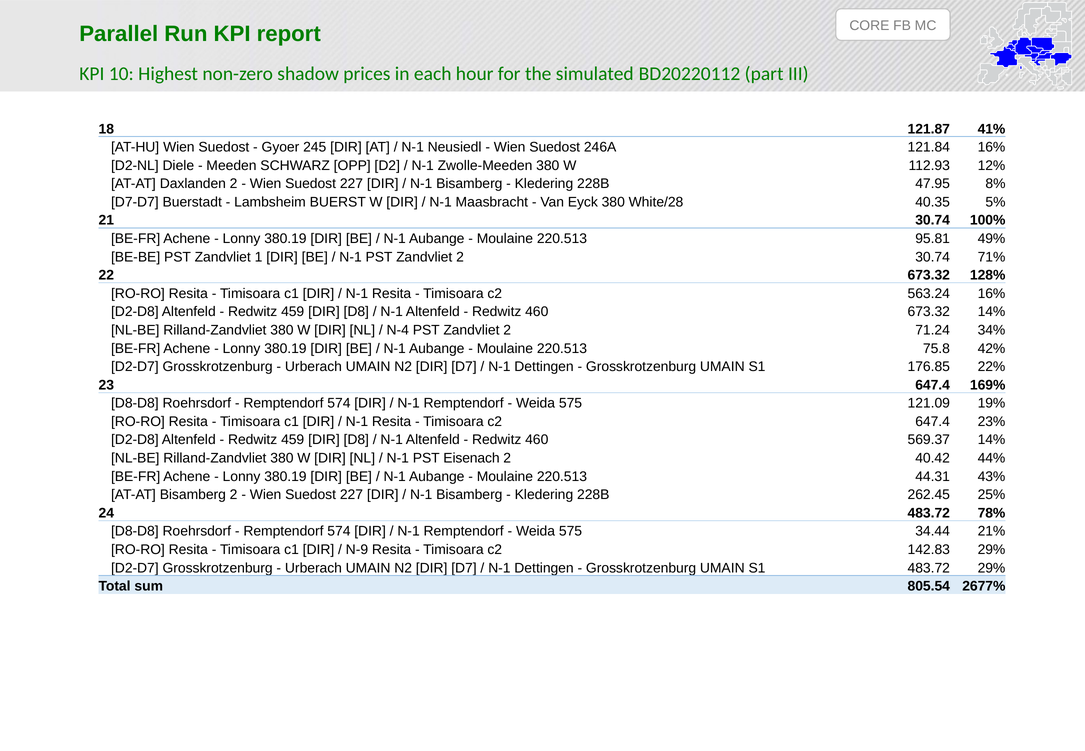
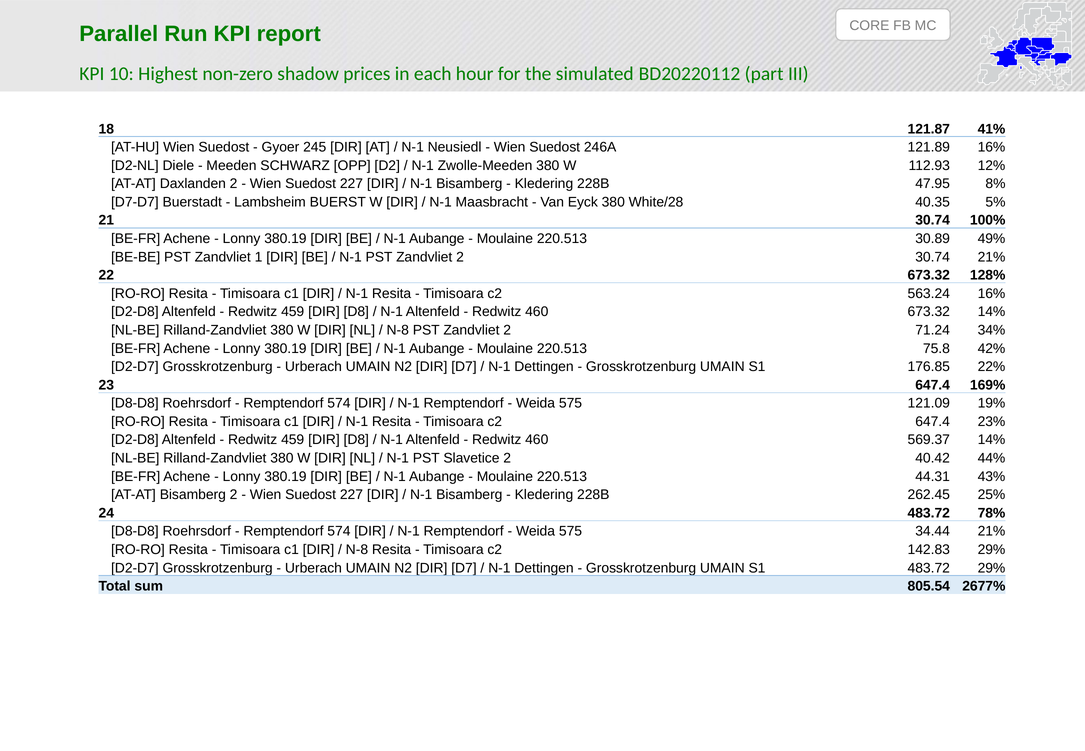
121.84: 121.84 -> 121.89 (929, 147)
95.81: 95.81 -> 30.89 (933, 239)
30.74 71%: 71% -> 21% (992, 257)
N-4: N-4 -> N-8 (398, 330)
Eisenach: Eisenach -> Slavetice (471, 458)
N-9: N-9 -> N-8 (357, 550)
